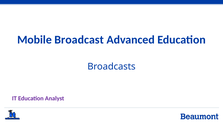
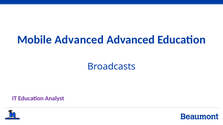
Mobile Broadcast: Broadcast -> Advanced (79, 40)
